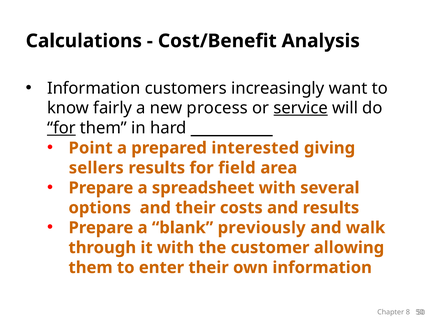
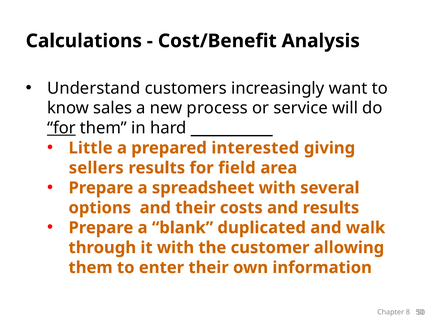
Information: Information -> Understand (94, 88)
fairly: fairly -> sales (113, 108)
service underline: present -> none (301, 108)
Point: Point -> Little (91, 148)
previously: previously -> duplicated (262, 228)
